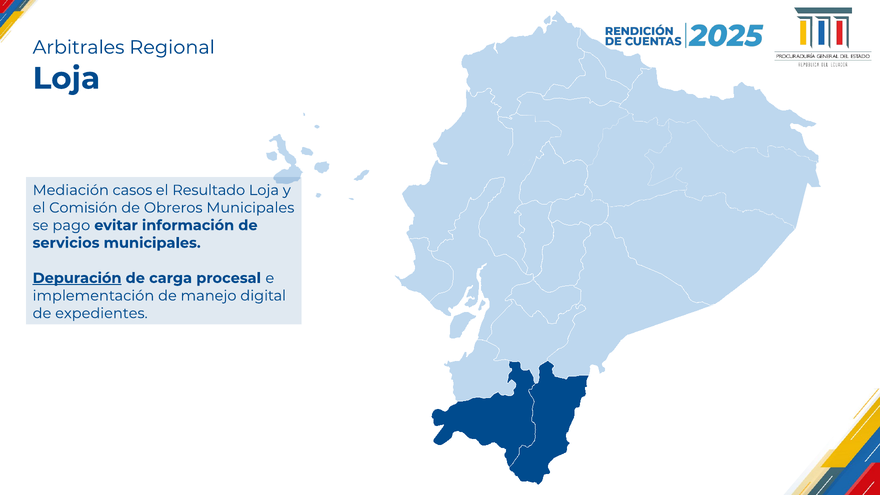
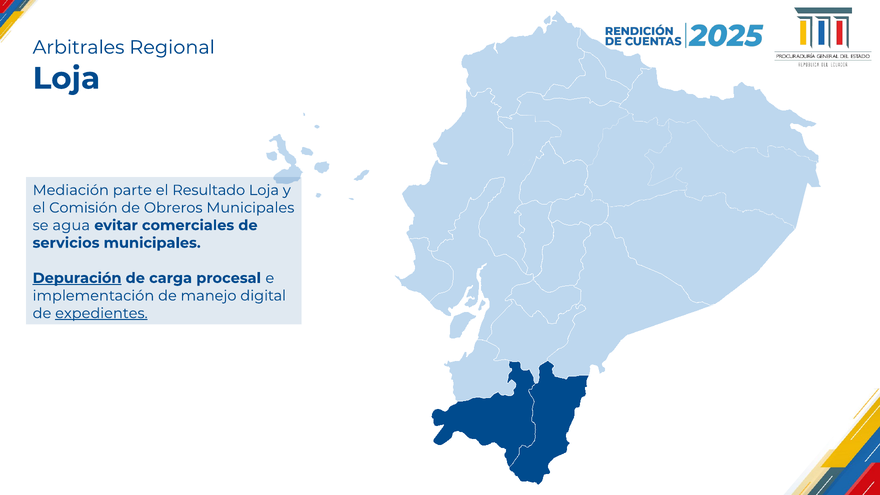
casos: casos -> parte (132, 190)
pago: pago -> agua (71, 225)
información: información -> comerciales (188, 225)
expedientes underline: none -> present (101, 313)
